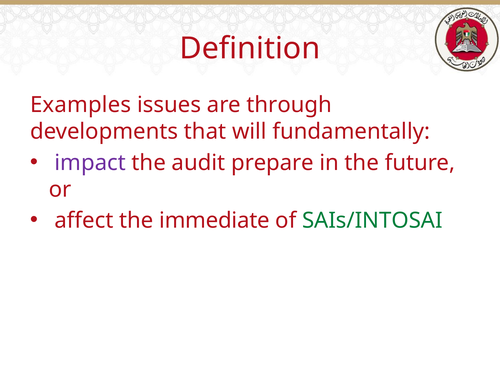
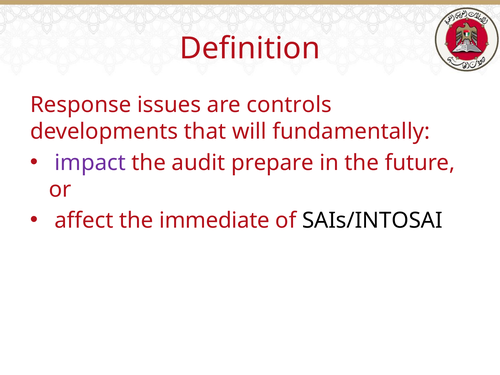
Examples: Examples -> Response (81, 105)
through: through -> controls (289, 105)
SAIs/INTOSAI colour: green -> black (372, 220)
